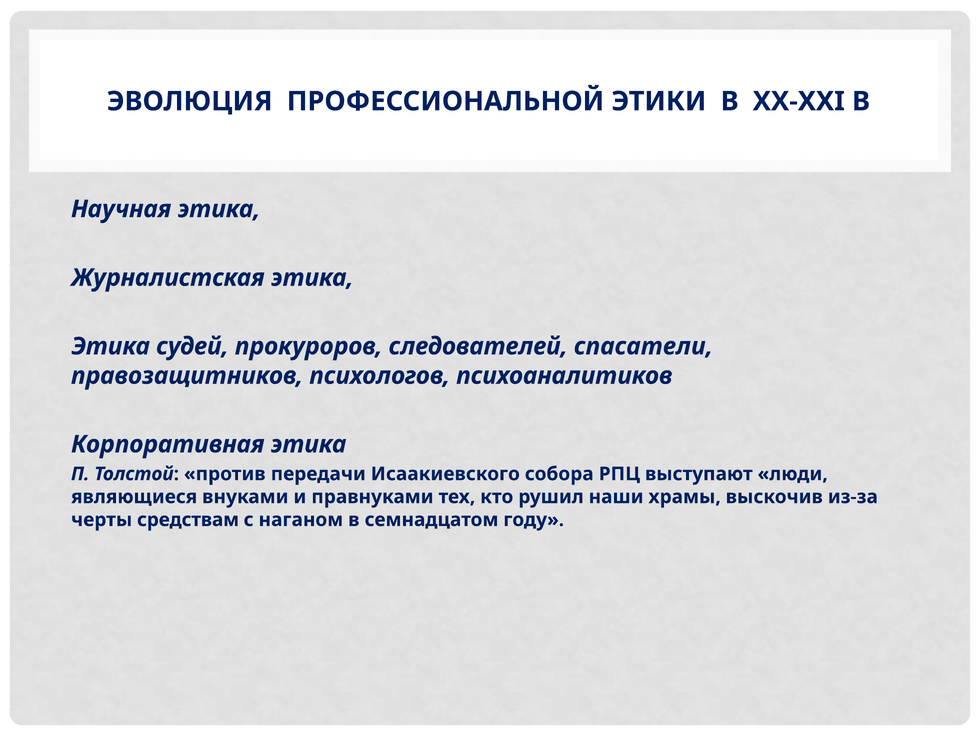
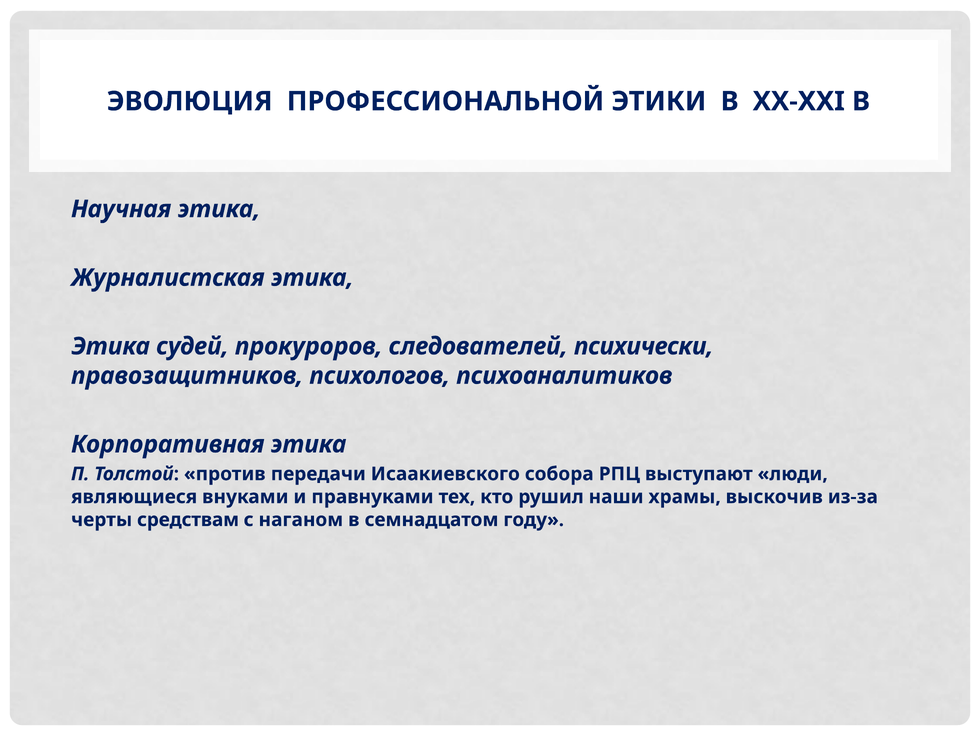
спасатели: спасатели -> психически (644, 346)
